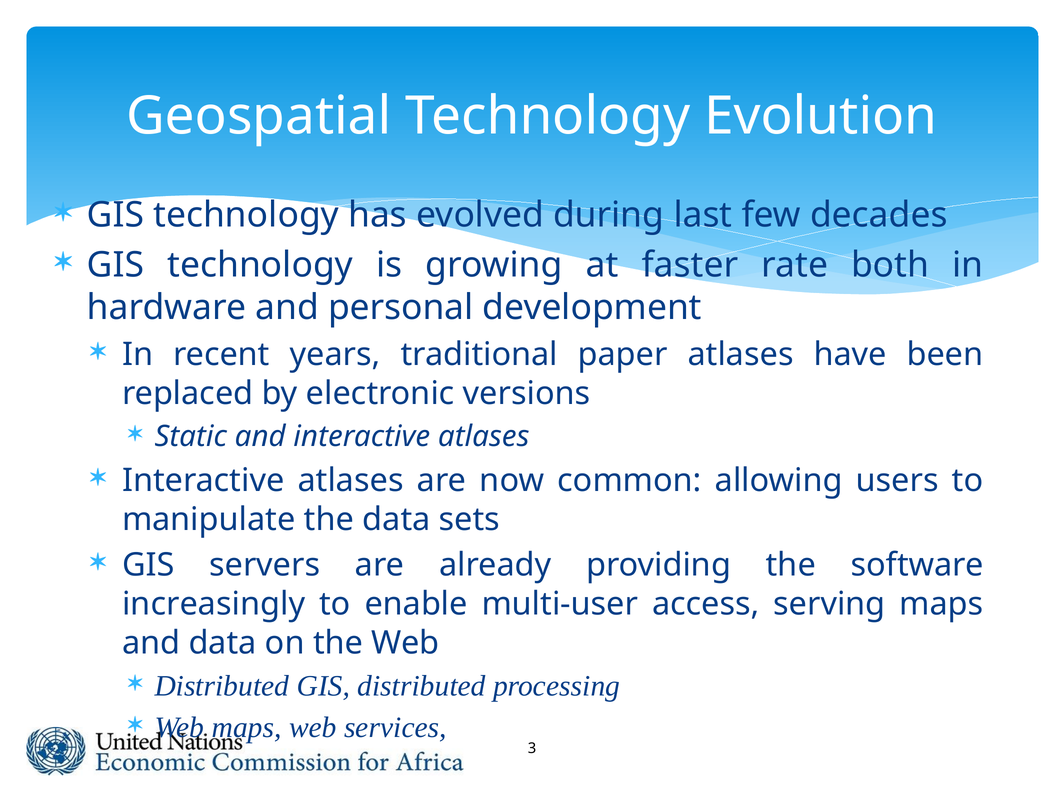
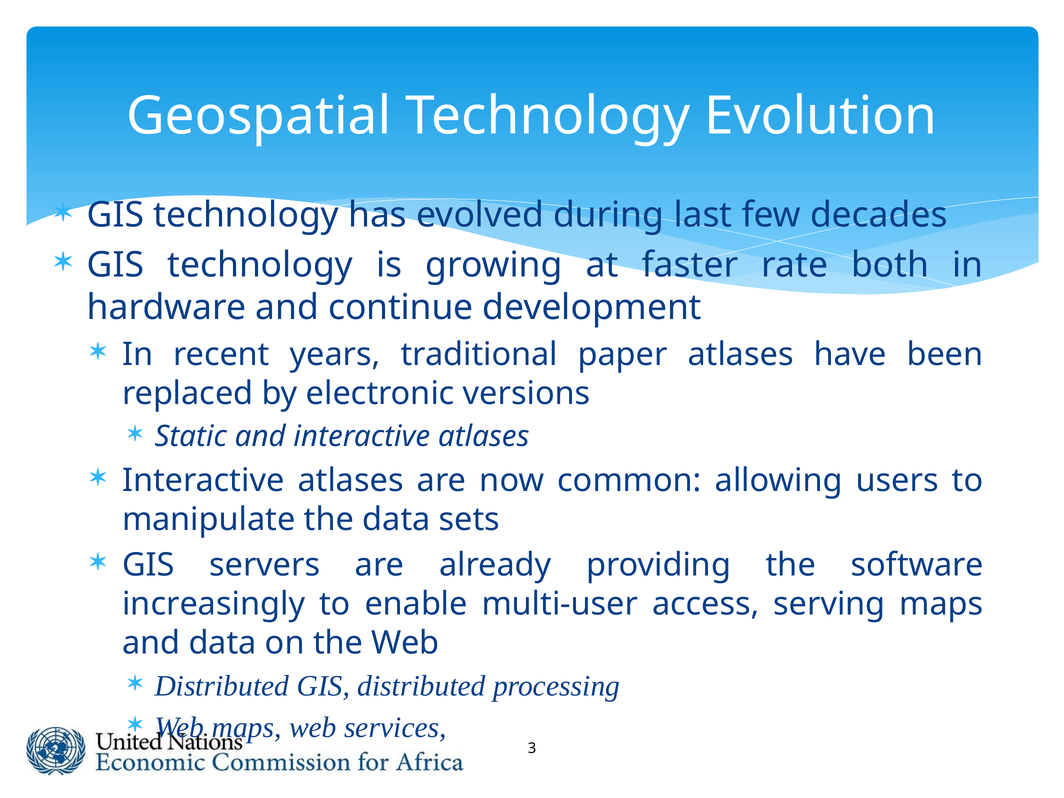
personal: personal -> continue (401, 307)
